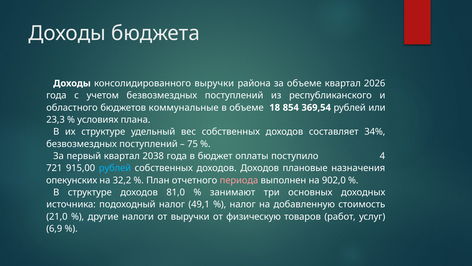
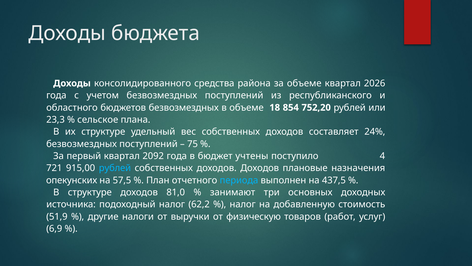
консолидированного выручки: выручки -> средства (214, 83)
бюджетов коммунальные: коммунальные -> безвозмездных (184, 107)
369,54: 369,54 -> 752,20 (316, 107)
условиях: условиях -> сельское (98, 119)
34%: 34% -> 24% (375, 132)
2038: 2038 -> 2092 (153, 156)
оплаты: оплаты -> учтены (252, 156)
32,2: 32,2 -> 57,5 (122, 180)
периода colour: pink -> light blue (239, 180)
902,0: 902,0 -> 437,5 (334, 180)
49,1: 49,1 -> 62,2 (199, 204)
21,0: 21,0 -> 51,9 (57, 216)
